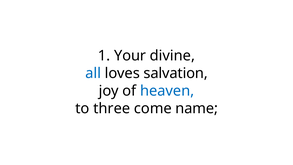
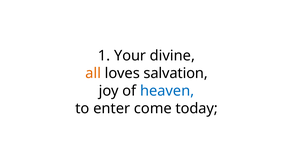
all colour: blue -> orange (93, 73)
three: three -> enter (112, 108)
name: name -> today (197, 108)
